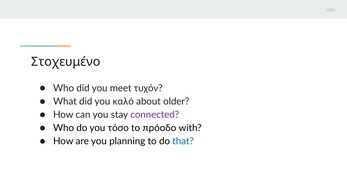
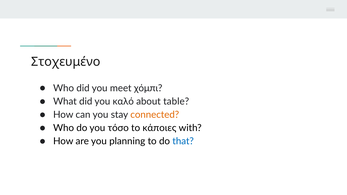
τυχόν: τυχόν -> χόμπι (148, 88)
older: older -> table (176, 102)
connected colour: purple -> orange (155, 115)
πρόοδο: πρόοδο -> κάποιες (159, 128)
